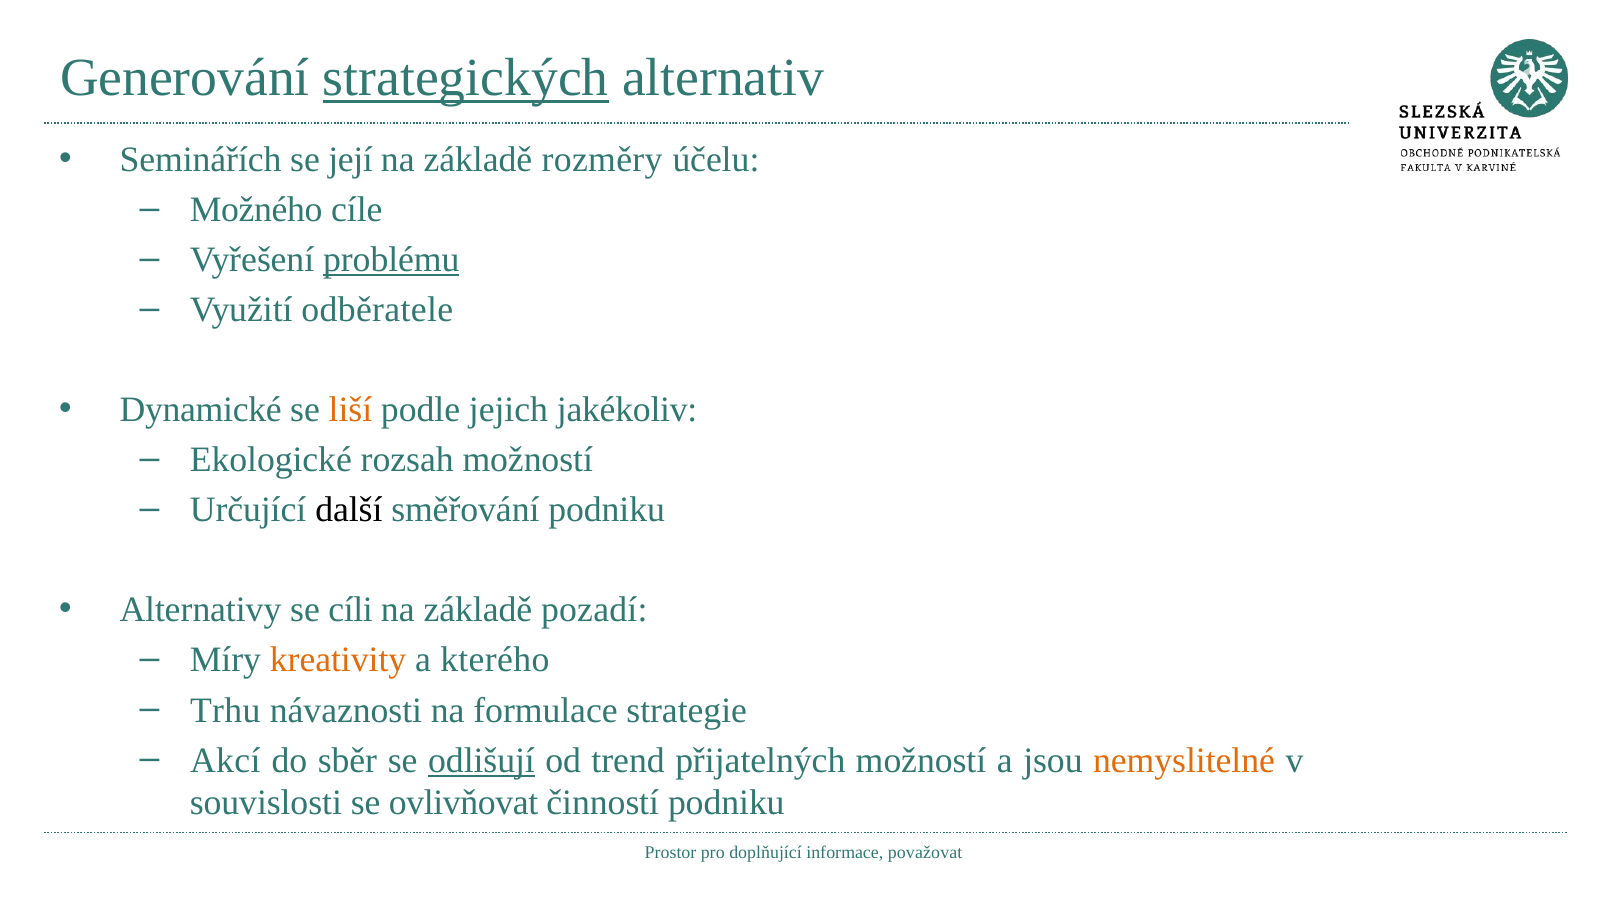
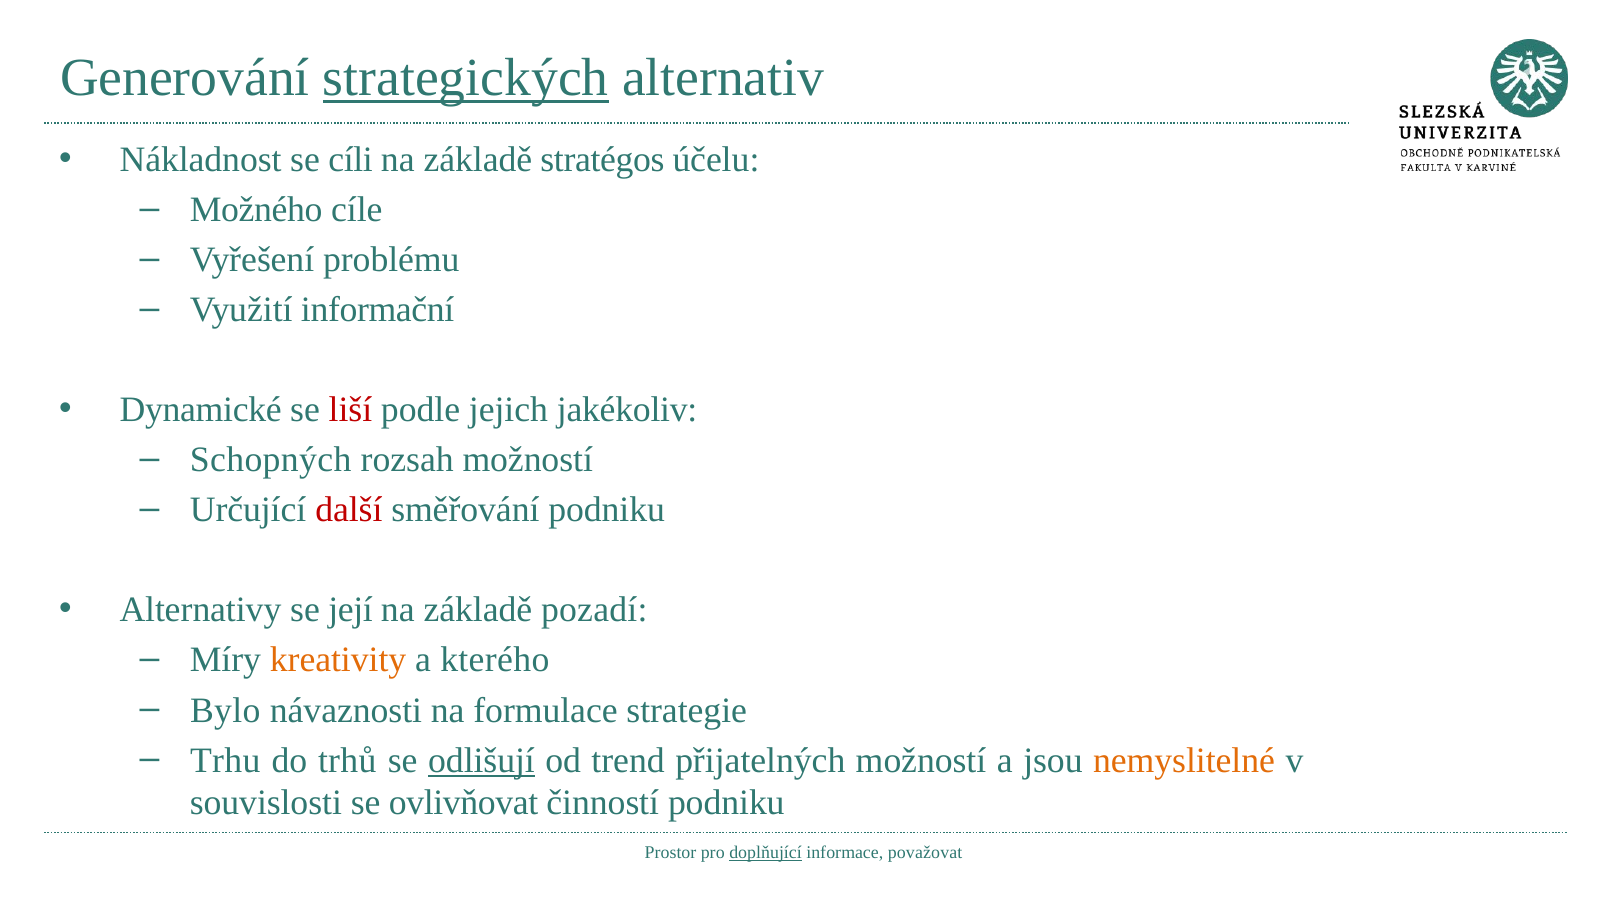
Seminářích: Seminářích -> Nákladnost (201, 160)
její: její -> cíli (351, 160)
rozměry: rozměry -> stratégos (602, 160)
problému underline: present -> none (391, 260)
odběratele: odběratele -> informační (378, 310)
liší colour: orange -> red (350, 410)
Ekologické: Ekologické -> Schopných (271, 460)
další colour: black -> red (349, 510)
cíli: cíli -> její (351, 610)
Trhu: Trhu -> Bylo (225, 710)
Akcí: Akcí -> Trhu (225, 760)
sběr: sběr -> trhů (347, 760)
doplňující underline: none -> present (766, 852)
